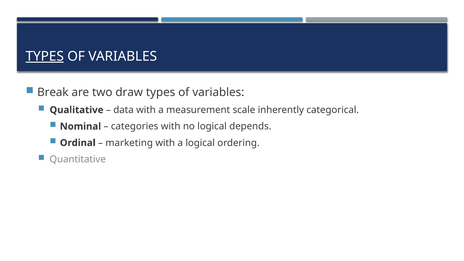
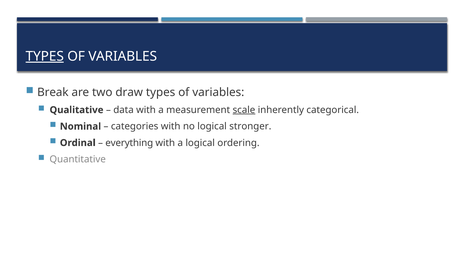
scale underline: none -> present (244, 110)
depends: depends -> stronger (250, 126)
marketing: marketing -> everything (129, 143)
